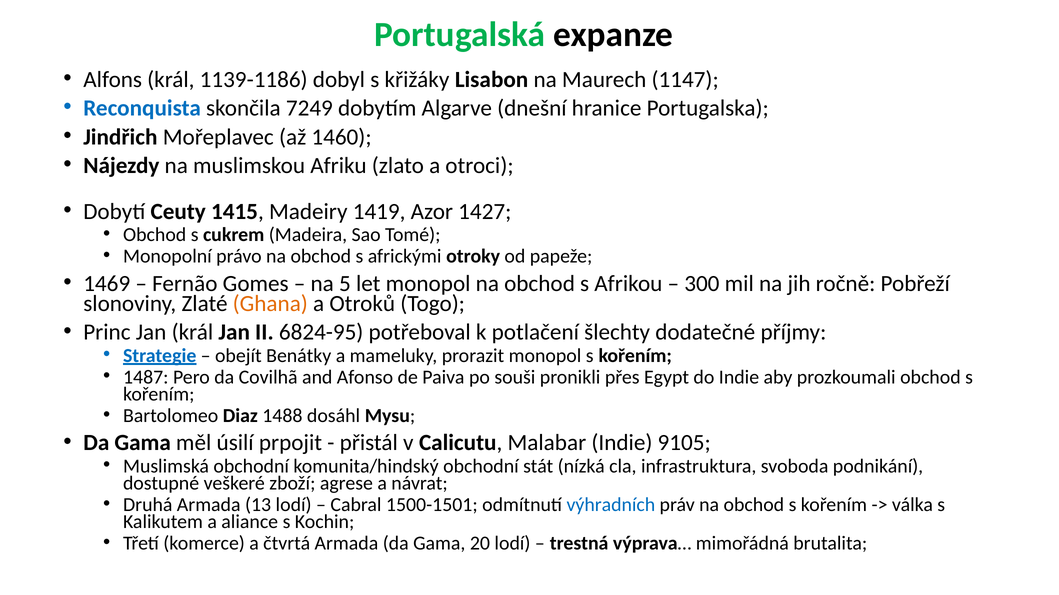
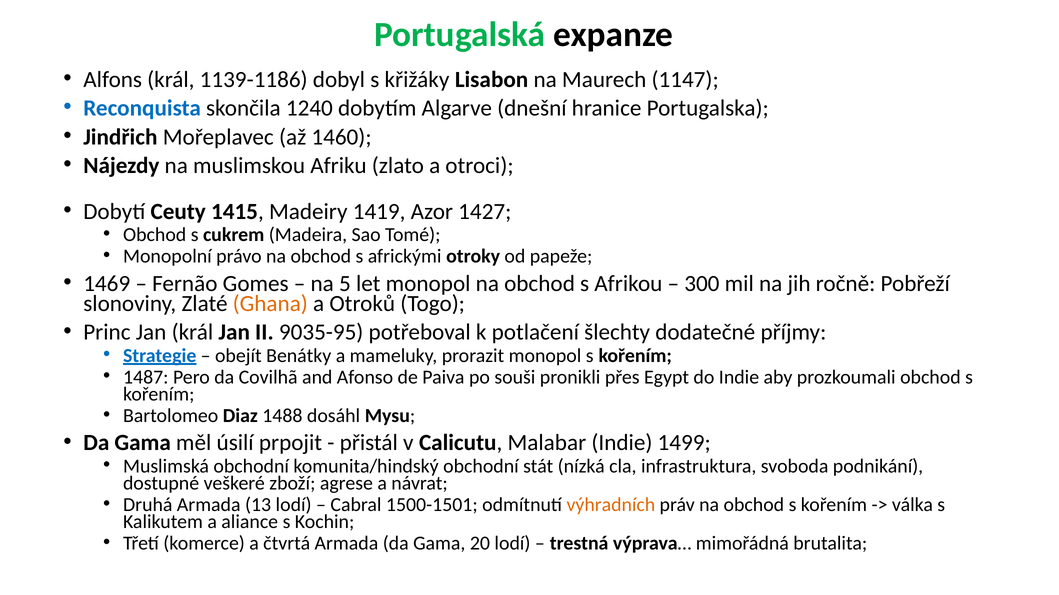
7249: 7249 -> 1240 (309, 108)
6824-95: 6824-95 -> 9035-95 (321, 333)
9105: 9105 -> 1499 (684, 443)
výhradních colour: blue -> orange (611, 505)
